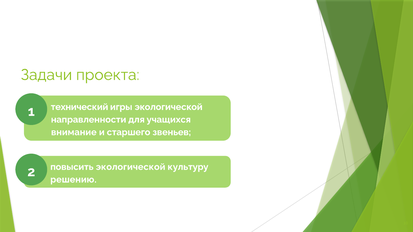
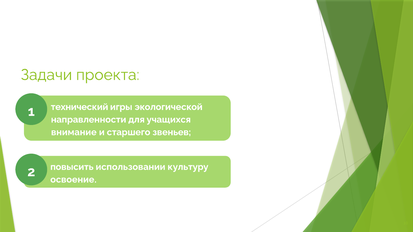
повысить экологической: экологической -> использовании (131, 167)
решению: решению -> освоение (73, 180)
